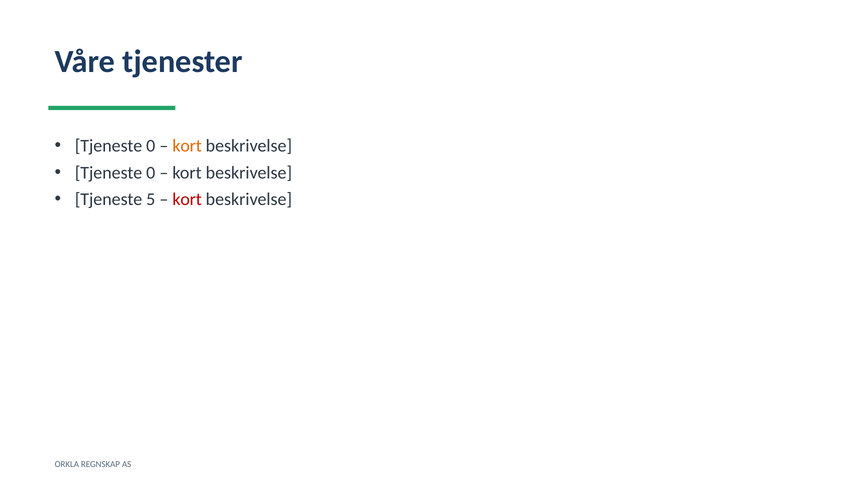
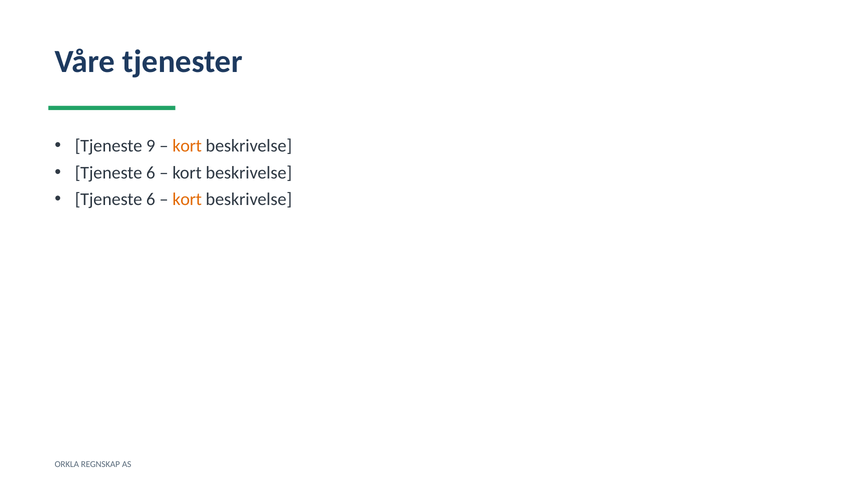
0: 0 -> 9 (151, 146)
0: 0 -> 6 (151, 173)
5: 5 -> 6 (151, 199)
kort colour: red -> orange (187, 199)
